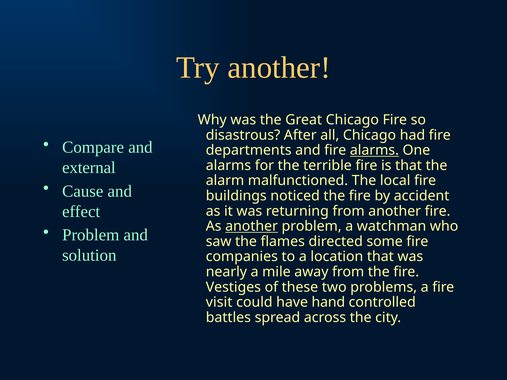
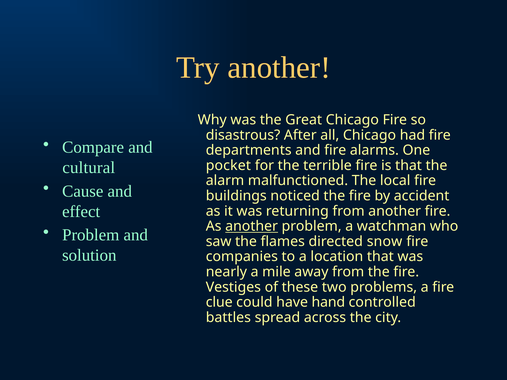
alarms underline: present -> none (374, 150)
external: external -> cultural (89, 168)
alarms: alarms -> pocket (228, 166)
some: some -> snow (385, 242)
visit: visit -> clue (219, 302)
